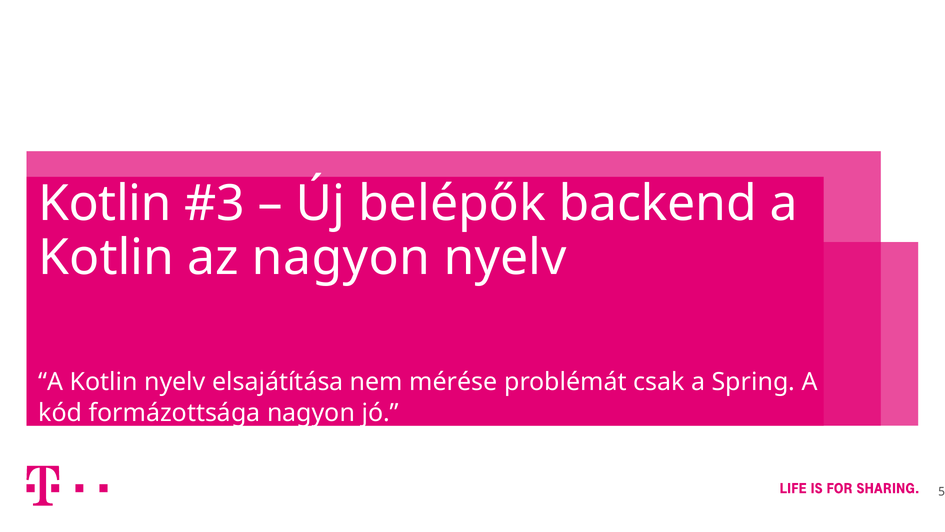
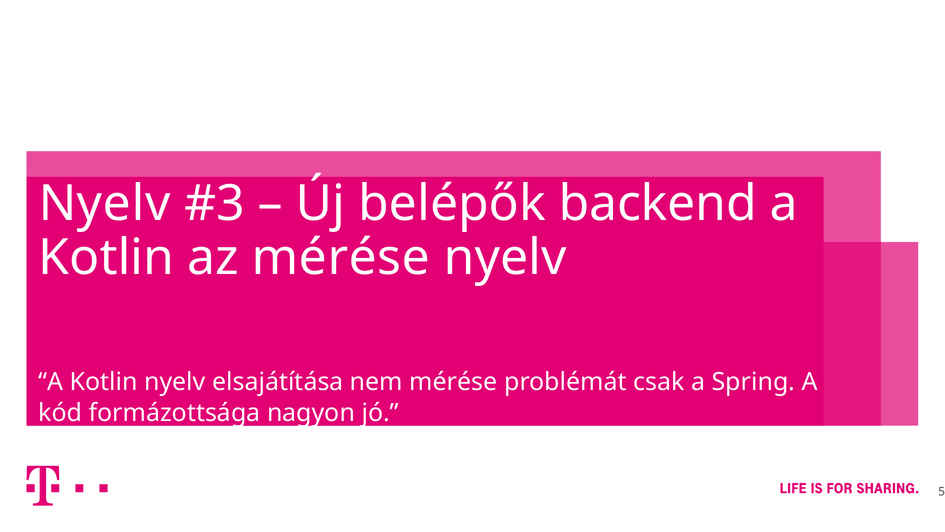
Kotlin: Kotlin -> Nyelv (104, 203)
az nagyon: nagyon -> mérése (341, 257)
